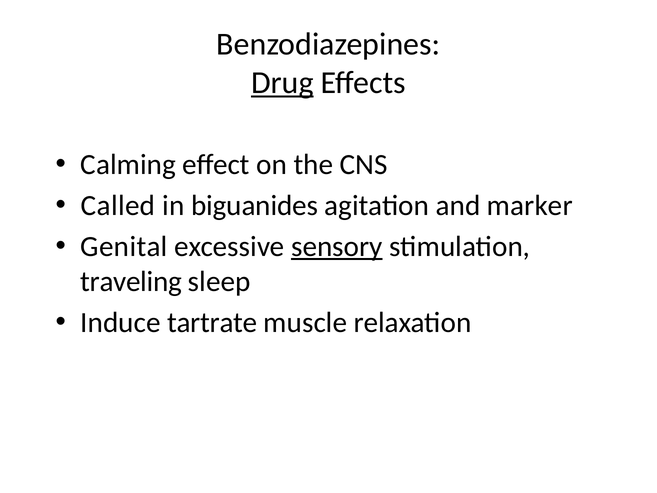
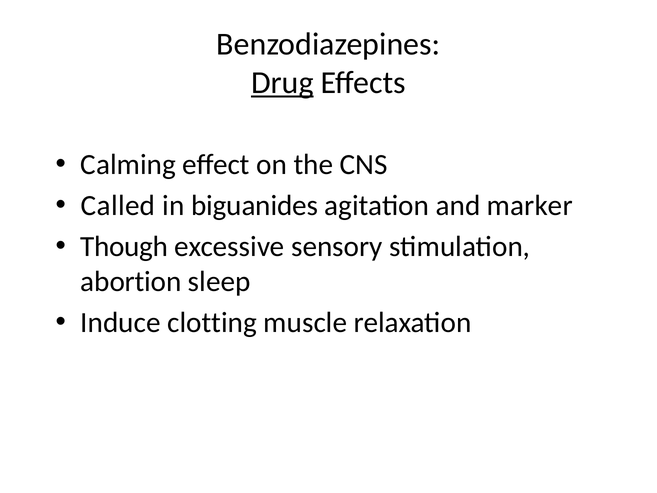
Genital: Genital -> Though (124, 246)
sensory underline: present -> none (337, 246)
traveling: traveling -> abortion (131, 281)
tartrate: tartrate -> clotting (212, 322)
